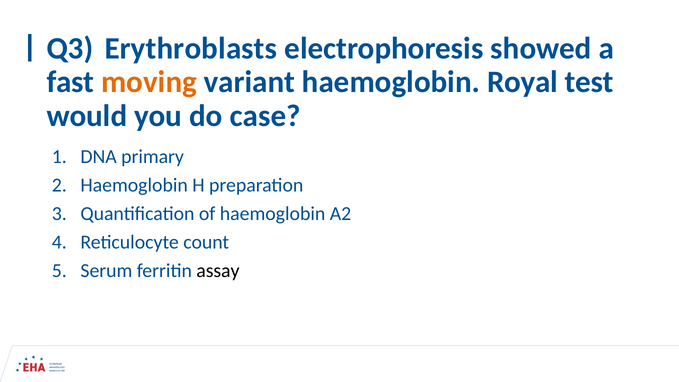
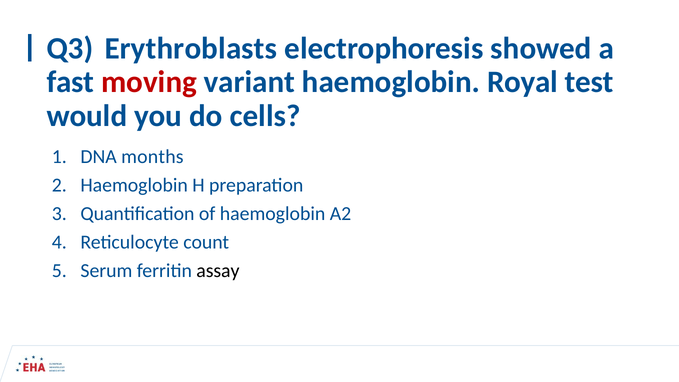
moving colour: orange -> red (149, 82)
case: case -> cells (265, 116)
primary: primary -> months (152, 157)
